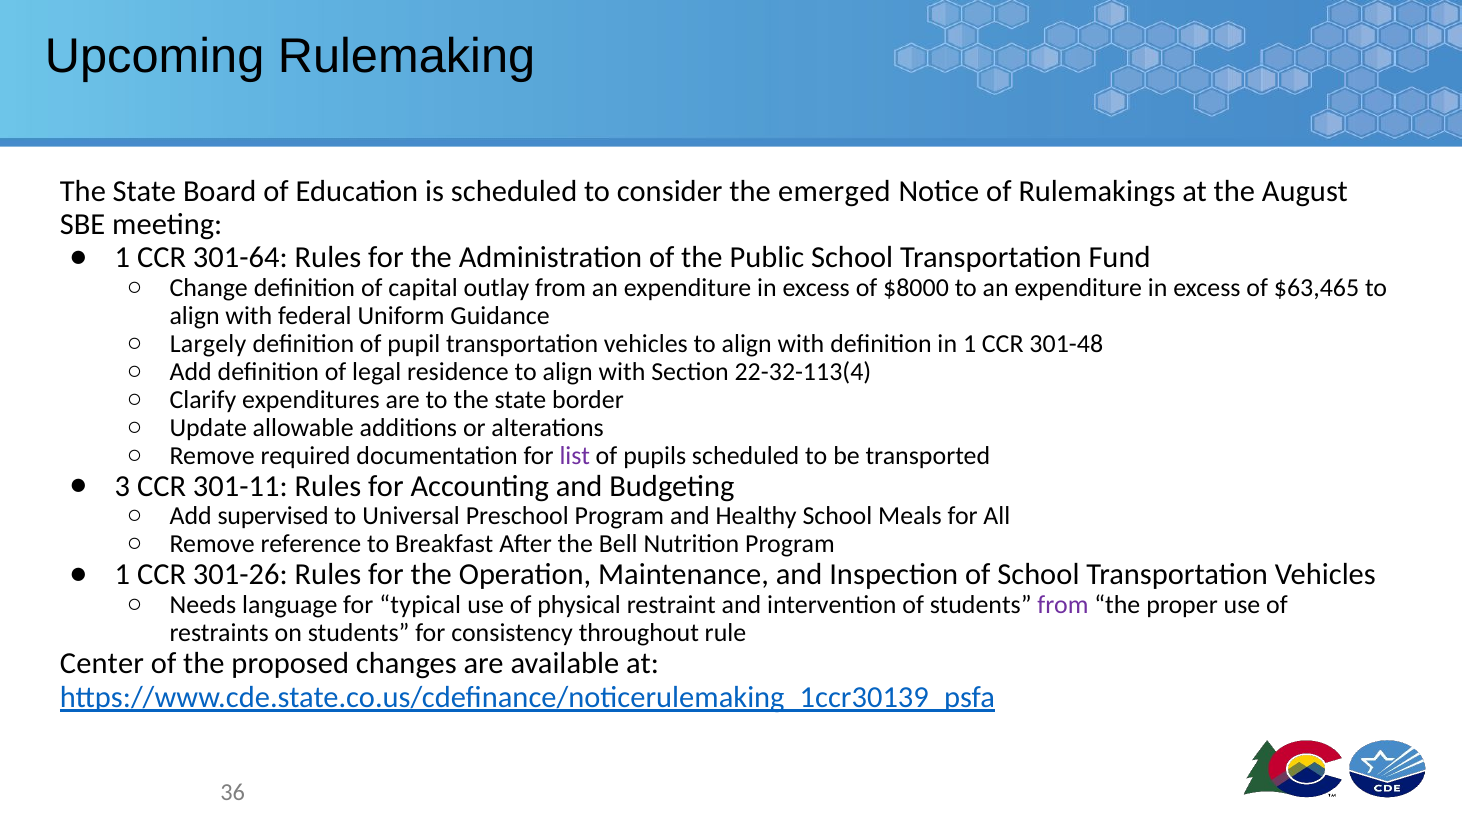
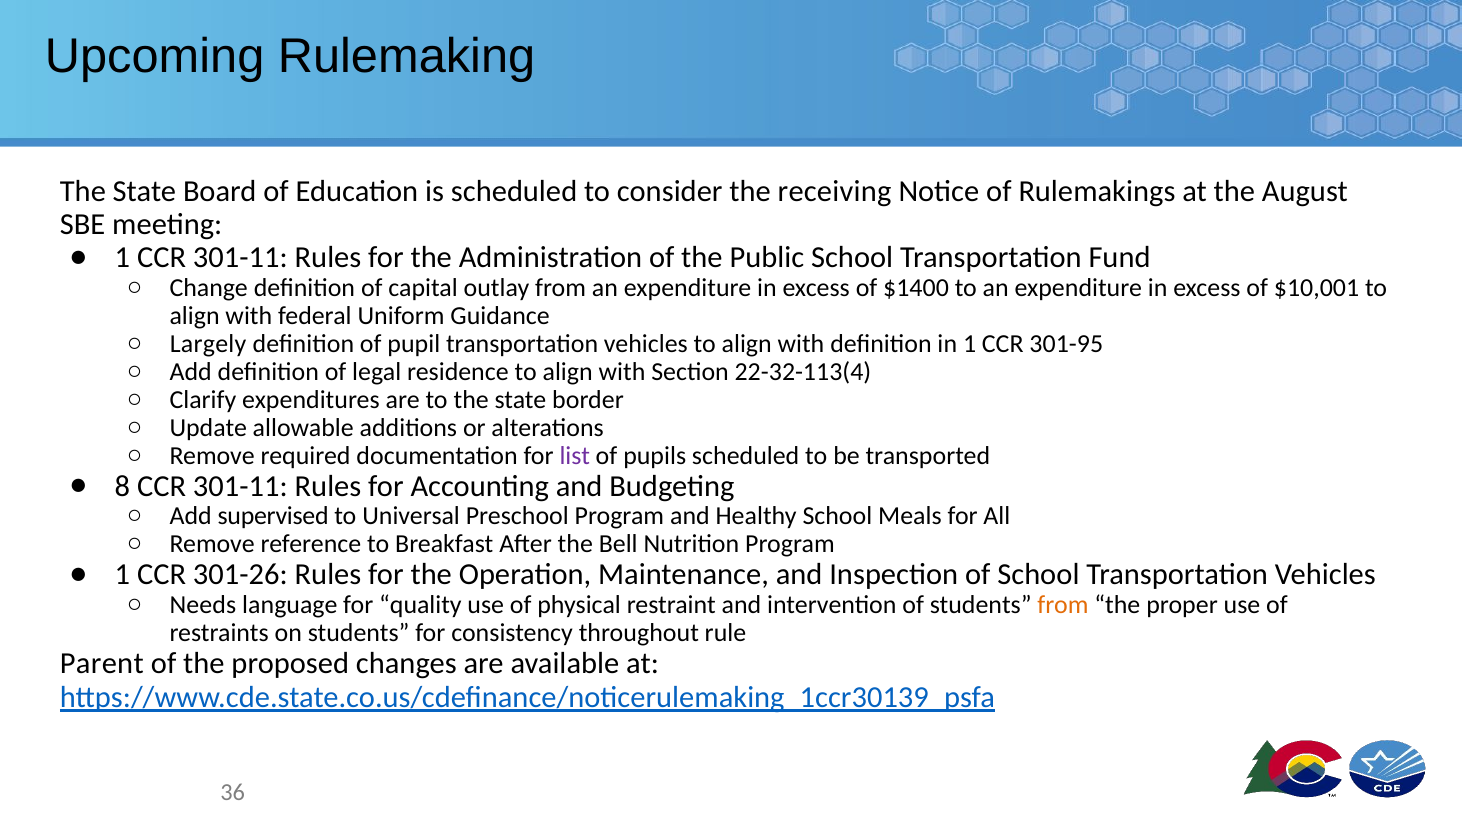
emerged: emerged -> receiving (835, 192)
1 CCR 301-64: 301-64 -> 301-11 (240, 258)
$8000: $8000 -> $1400 (916, 288)
$63,465: $63,465 -> $10,001 (1317, 288)
301-48: 301-48 -> 301-95 (1066, 344)
3: 3 -> 8 (122, 486)
typical: typical -> quality (420, 605)
from colour: purple -> orange (1063, 605)
Center: Center -> Parent (102, 664)
